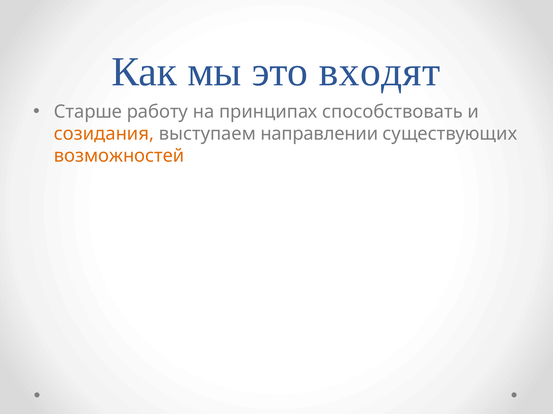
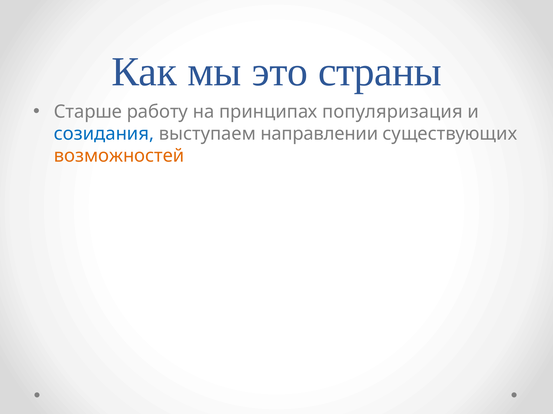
входят: входят -> страны (380, 72)
способствовать: способствовать -> популяризация (392, 112)
созидания colour: orange -> blue (104, 134)
